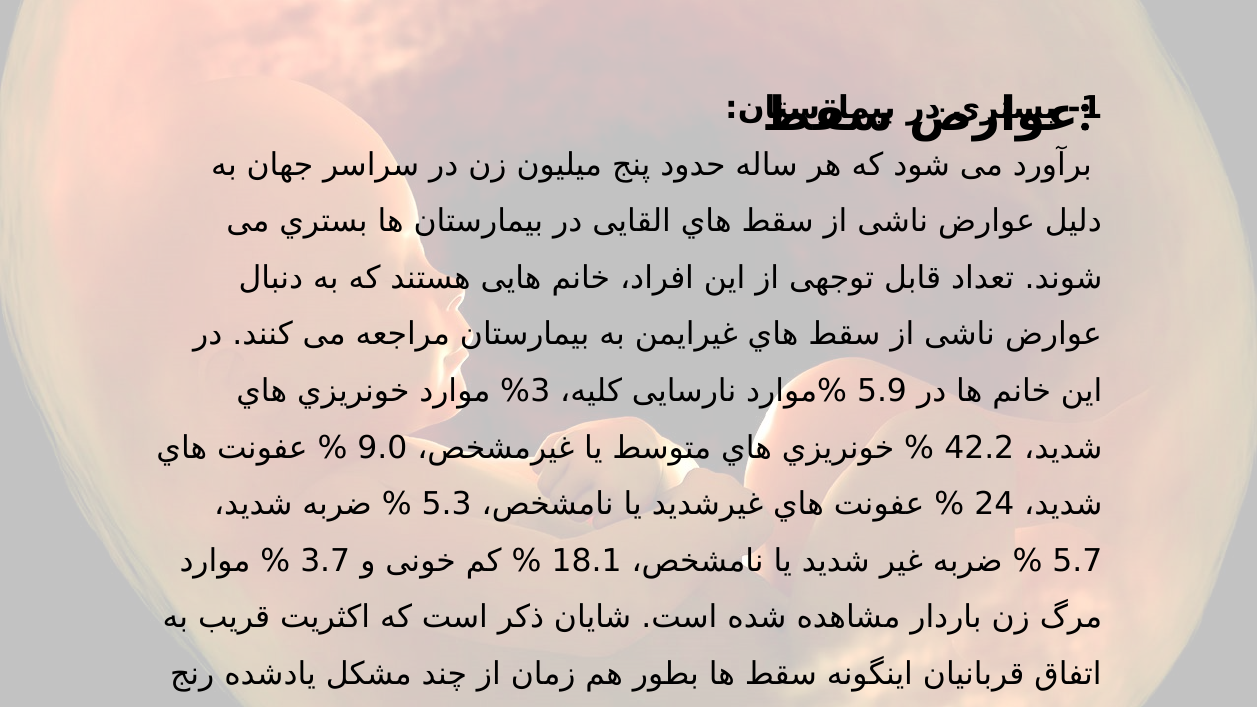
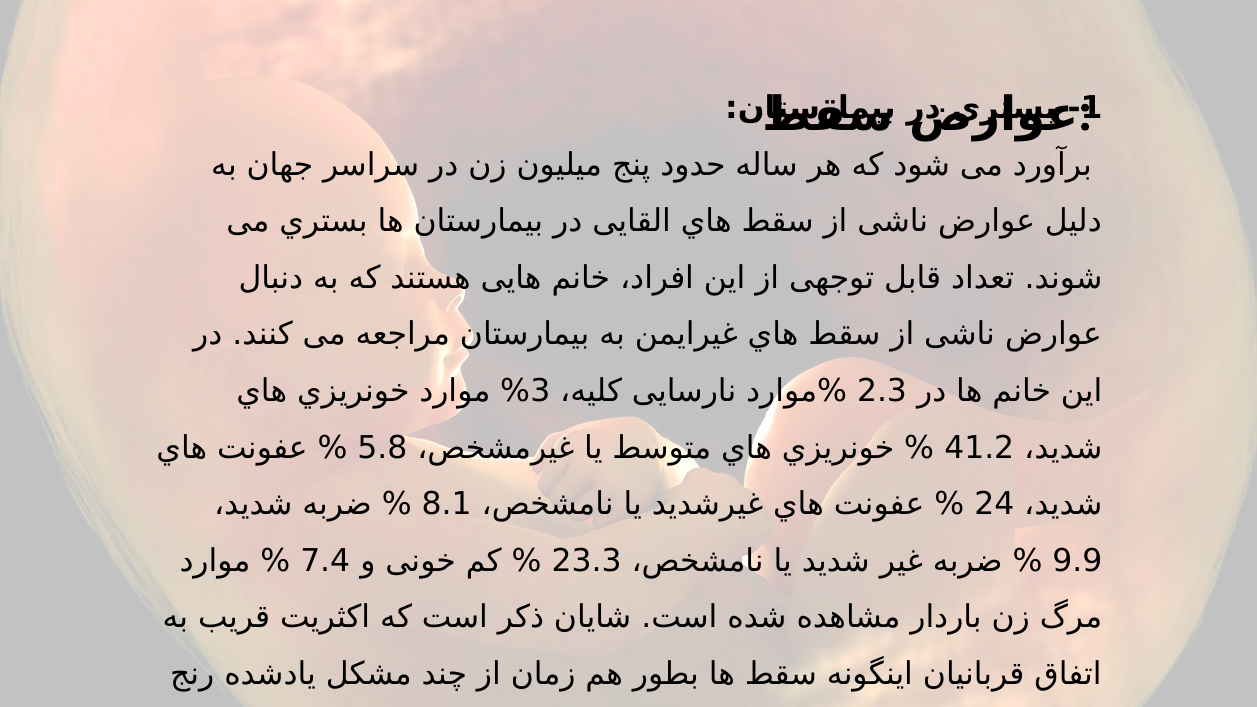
5.9: 5.9 -> 2.3 (882, 391)
9.0: 9.0 -> 5.8 (382, 448)
42.2: 42.2 -> 41.2 (979, 448)
5.3: 5.3 -> 8.1 (447, 504)
3.7: 3.7 -> 7.4 (325, 561)
18.1: 18.1 -> 23.3 (587, 561)
5.7: 5.7 -> 9.9 (1077, 561)
